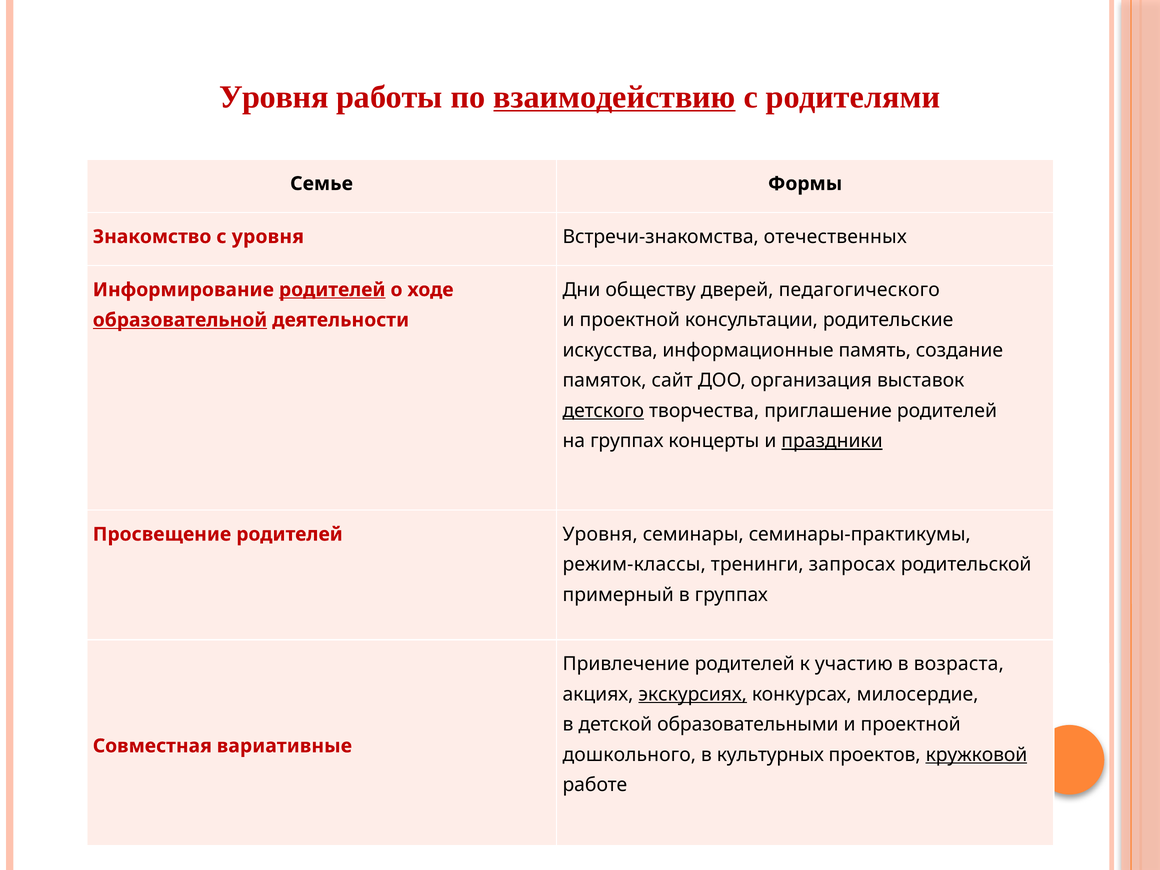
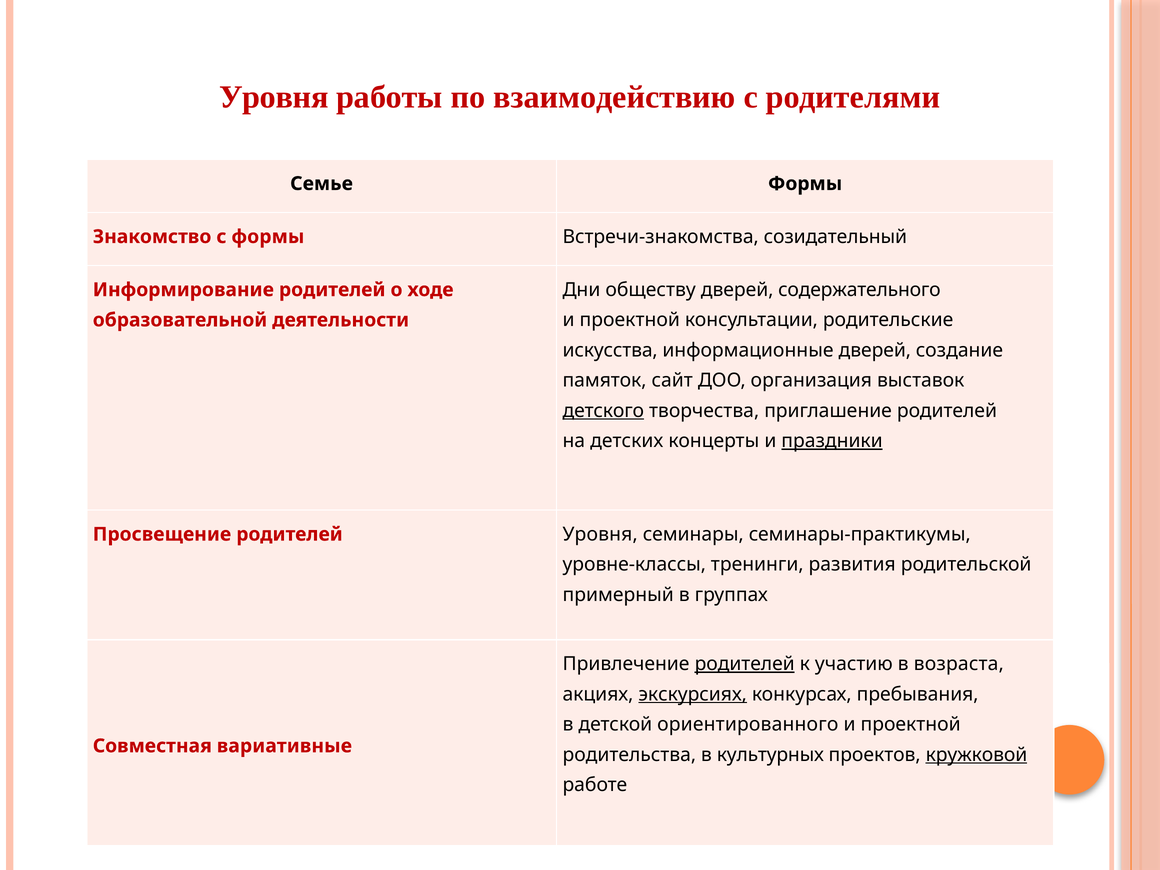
взаимодействию underline: present -> none (614, 97)
с уровня: уровня -> формы (268, 237)
отечественных: отечественных -> созидательный (835, 237)
педагогического: педагогического -> содержательного (859, 290)
родителей underline: present -> none (332, 290)
образовательной underline: present -> none (180, 320)
информационные память: память -> дверей (875, 350)
на группах: группах -> детских (627, 441)
режим-классы: режим-классы -> уровне-классы (634, 565)
запросах: запросах -> развития (852, 565)
родителей underline: none -> present (745, 664)
милосердие: милосердие -> пребывания (918, 694)
образовательными: образовательными -> ориентированного (748, 724)
дошкольного: дошкольного -> родительства (629, 755)
